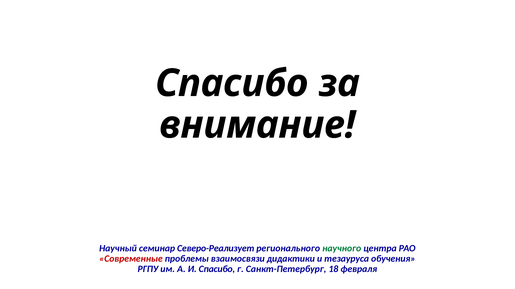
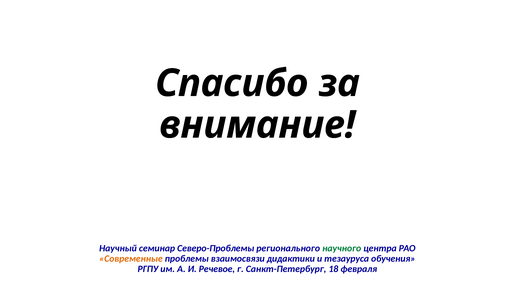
Северо-Реализует: Северо-Реализует -> Северо-Проблемы (216, 249)
Современные colour: red -> orange (131, 259)
И Спасибо: Спасибо -> Речевое (217, 270)
